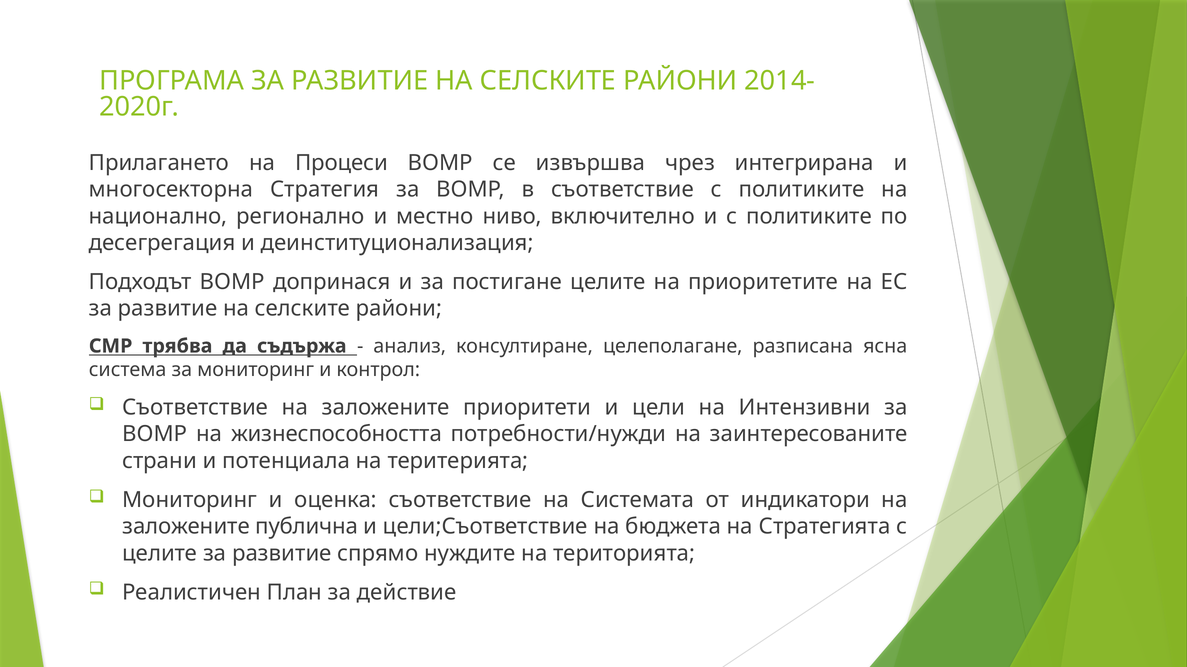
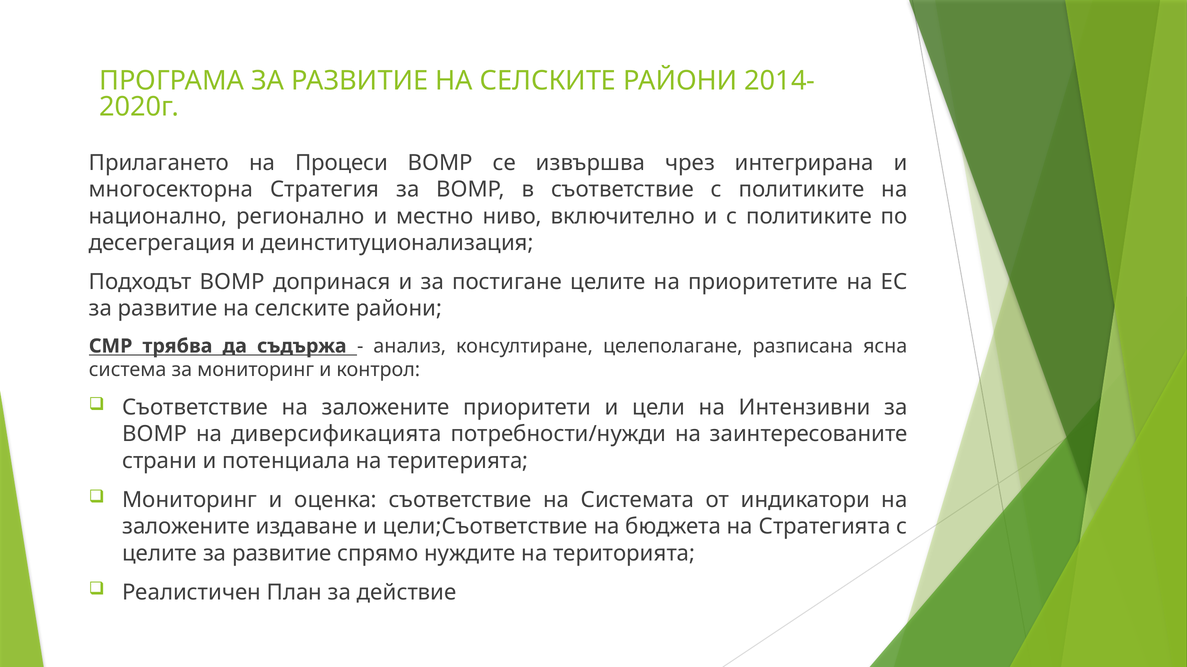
жизнеспособността: жизнеспособността -> диверсификацията (336, 435)
публична: публична -> издаване (307, 527)
